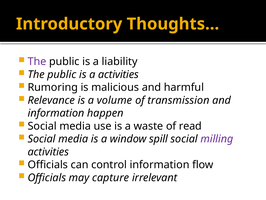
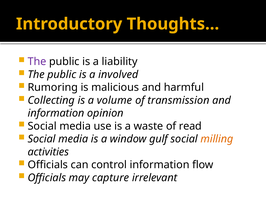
a activities: activities -> involved (118, 74)
Relevance: Relevance -> Collecting (51, 100)
happen: happen -> opinion (105, 113)
spill: spill -> gulf (158, 139)
milling colour: purple -> orange (217, 139)
